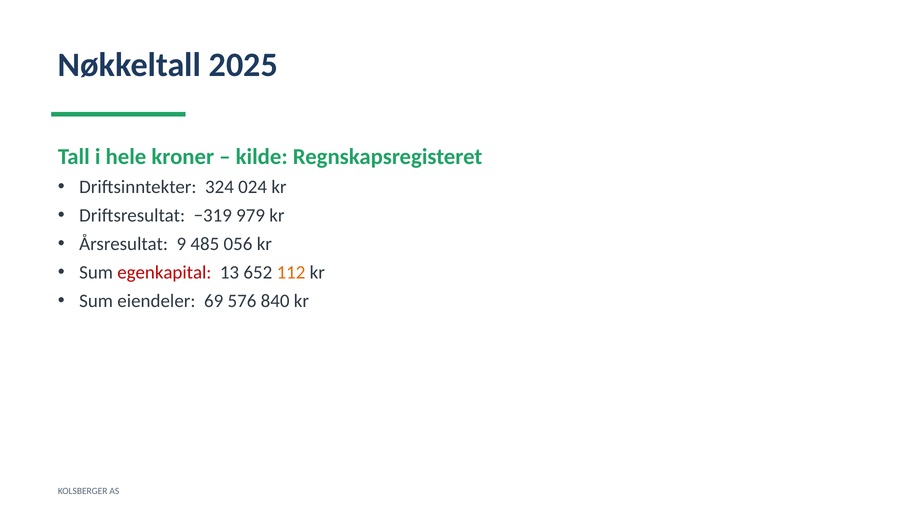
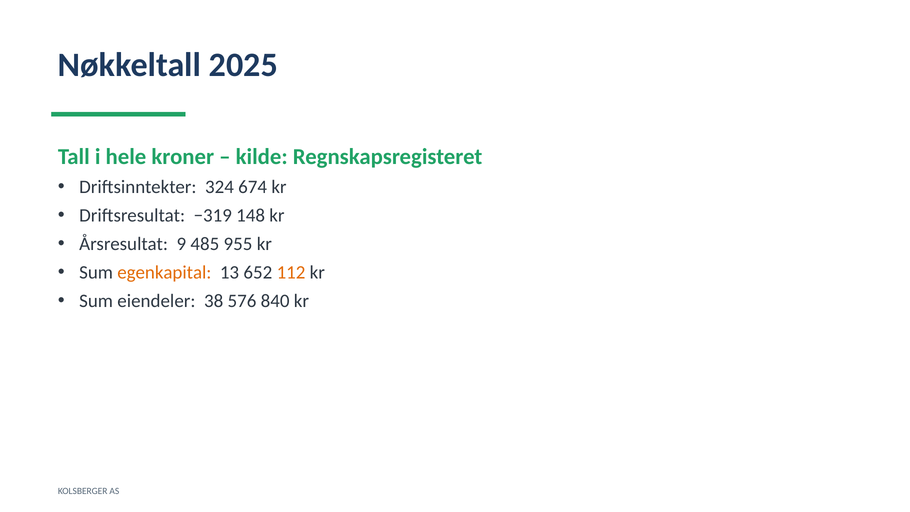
024: 024 -> 674 (253, 187)
979: 979 -> 148 (251, 216)
056: 056 -> 955 (238, 244)
egenkapital colour: red -> orange (164, 272)
69: 69 -> 38 (214, 301)
